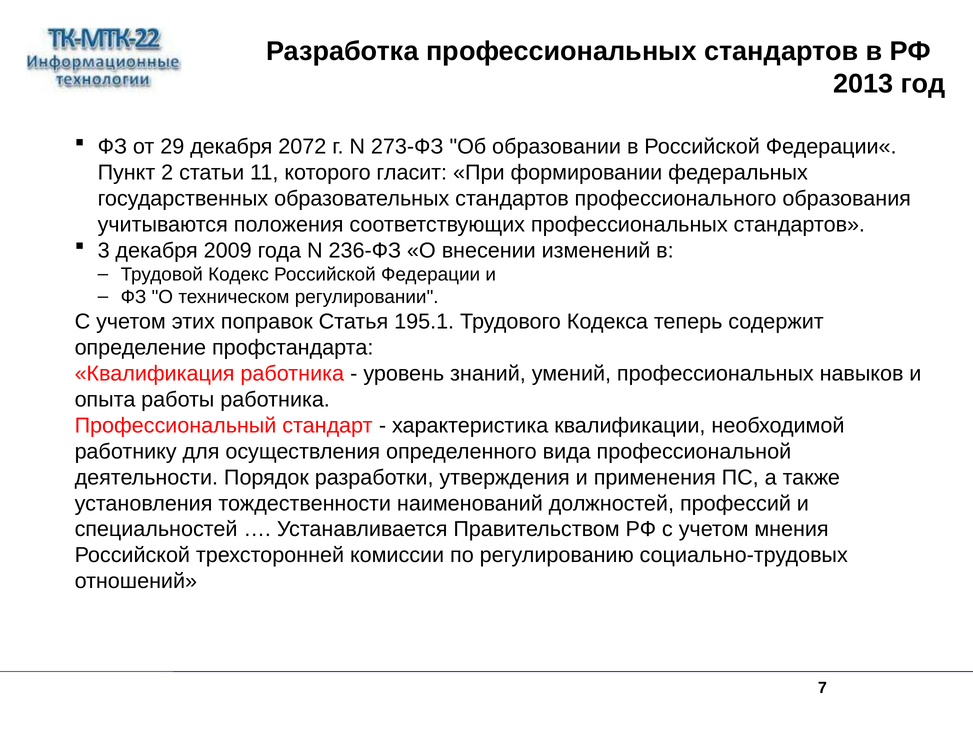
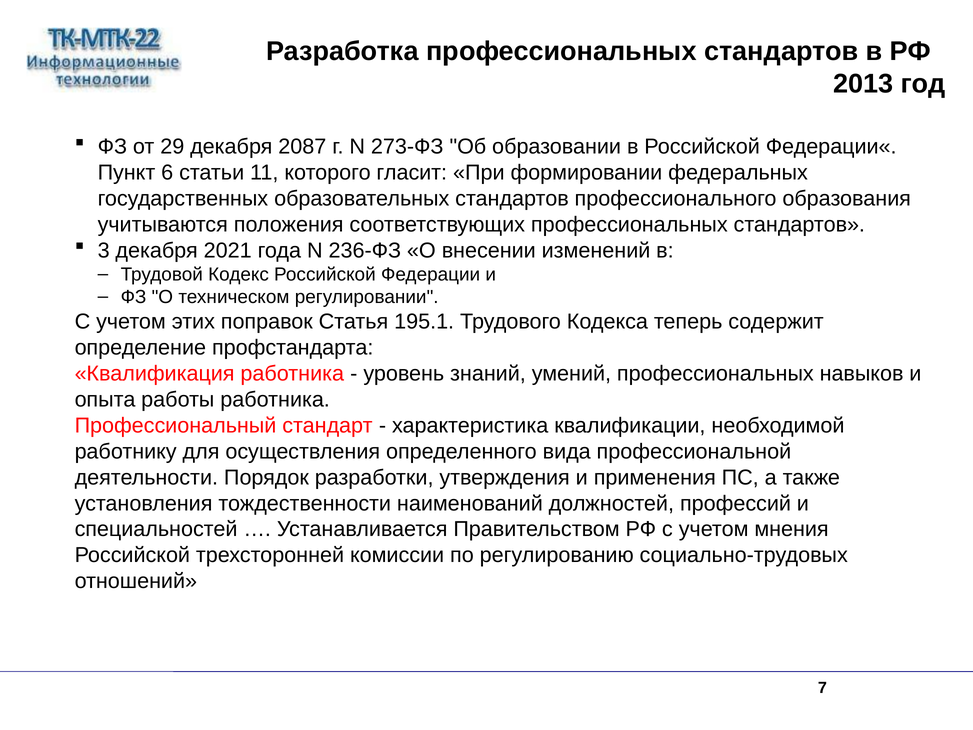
2072: 2072 -> 2087 (302, 147)
2: 2 -> 6 (167, 172)
2009: 2009 -> 2021 (228, 250)
